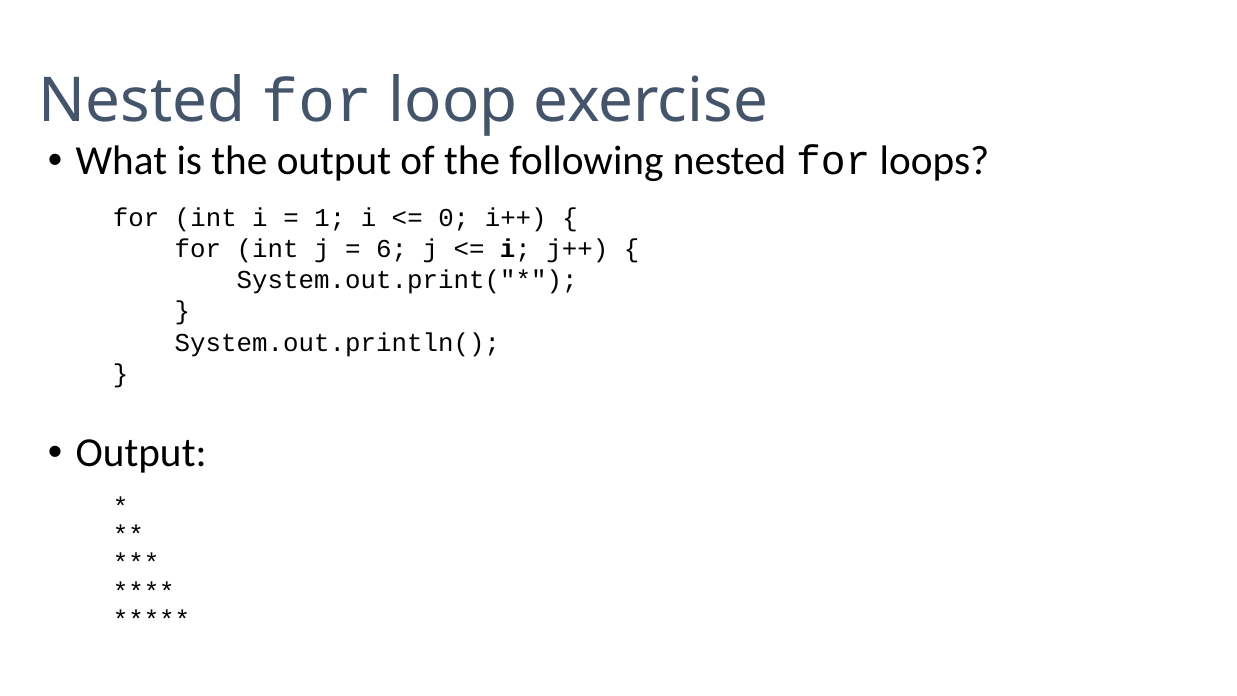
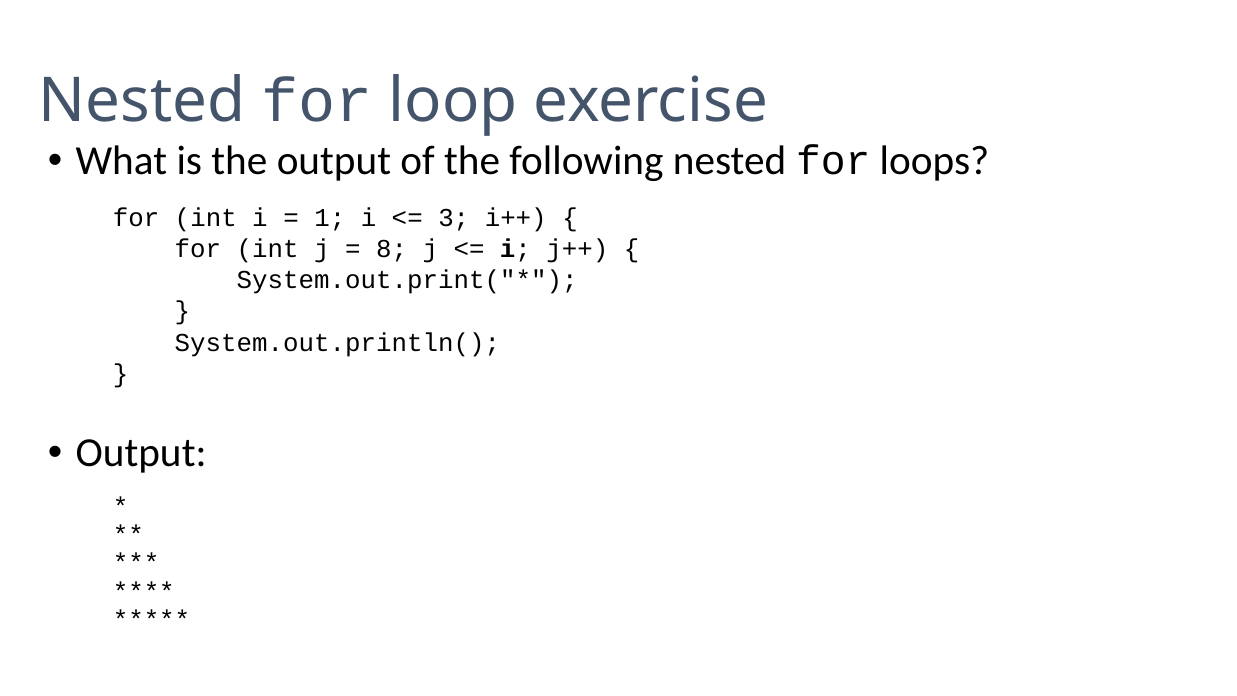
0: 0 -> 3 (454, 218)
6: 6 -> 8 (392, 249)
